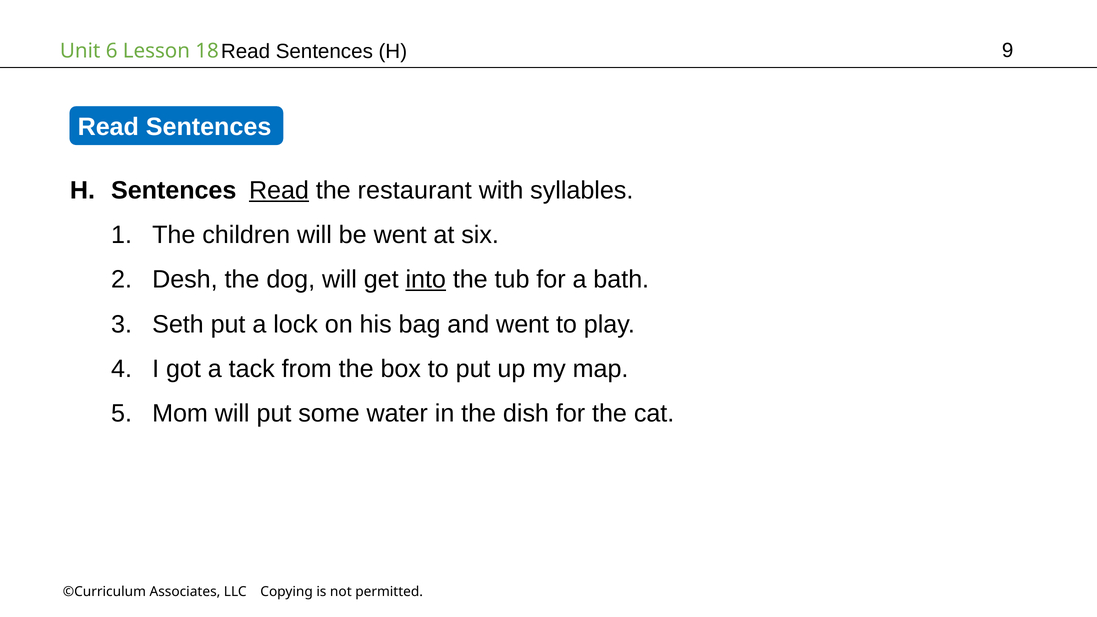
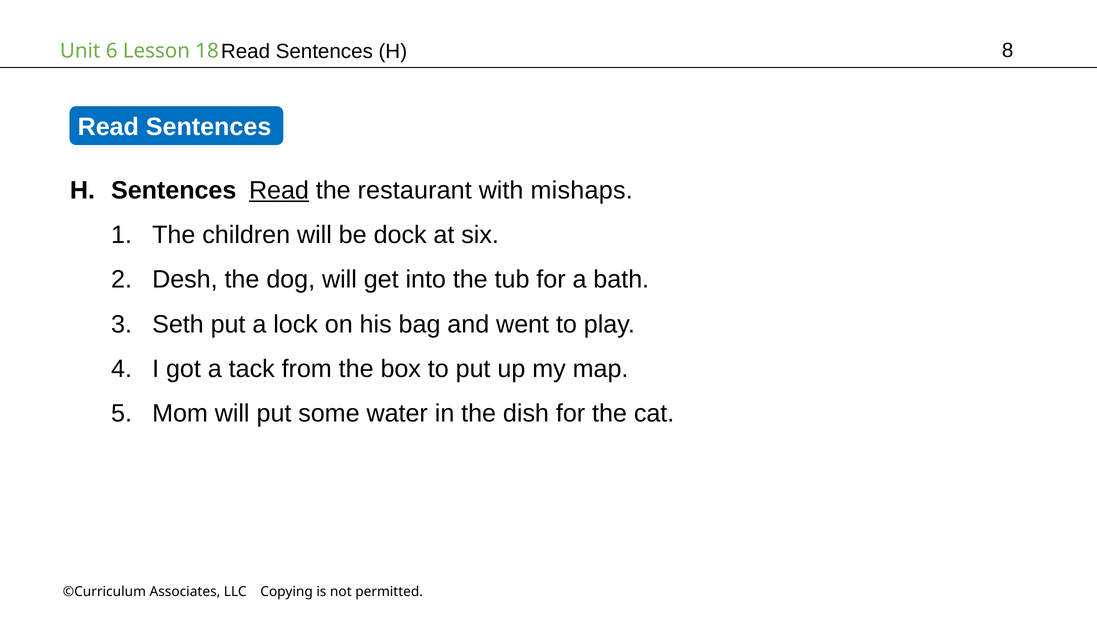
9: 9 -> 8 (1008, 51)
syllables: syllables -> mishaps (582, 191)
be went: went -> dock (400, 235)
into underline: present -> none (426, 280)
